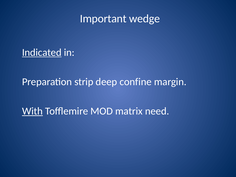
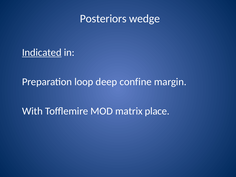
Important: Important -> Posteriors (103, 19)
strip: strip -> loop (84, 82)
With underline: present -> none (32, 111)
need: need -> place (157, 111)
